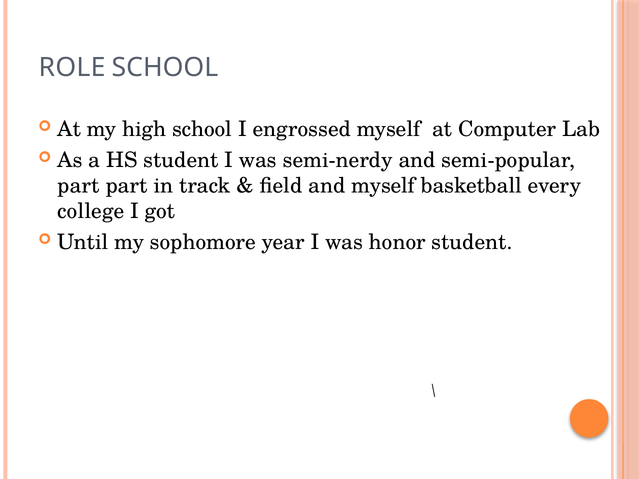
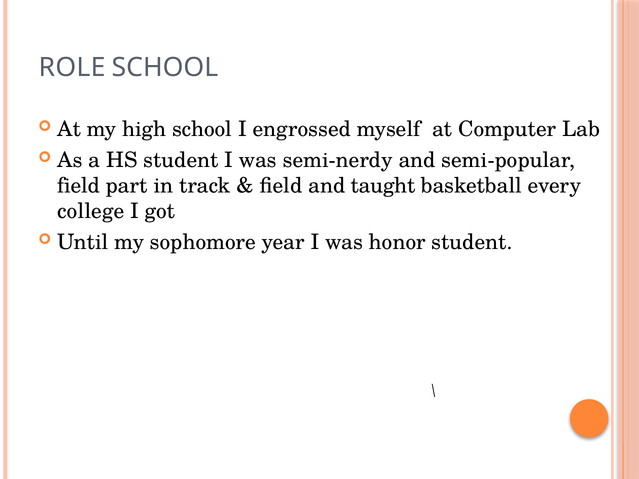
part: part -> field (79, 186)
and myself: myself -> taught (383, 186)
